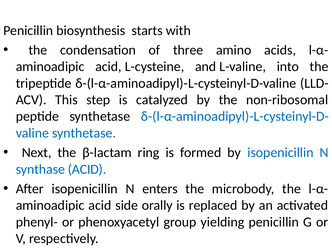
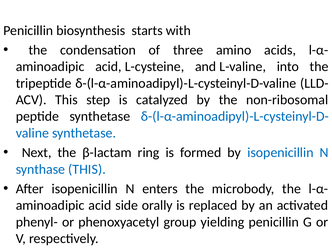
synthase ACID: ACID -> THIS (87, 169)
